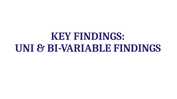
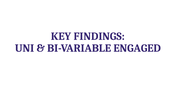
BI-VARIABLE FINDINGS: FINDINGS -> ENGAGED (137, 48)
